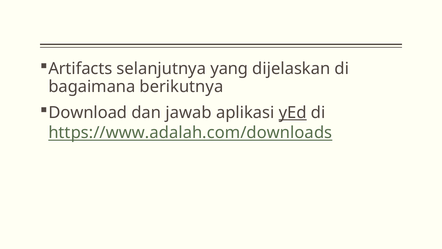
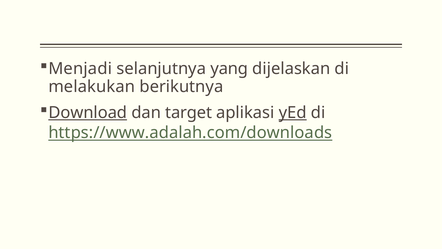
Artifacts: Artifacts -> Menjadi (80, 69)
bagaimana: bagaimana -> melakukan (92, 86)
Download underline: none -> present (88, 113)
jawab: jawab -> target (189, 113)
